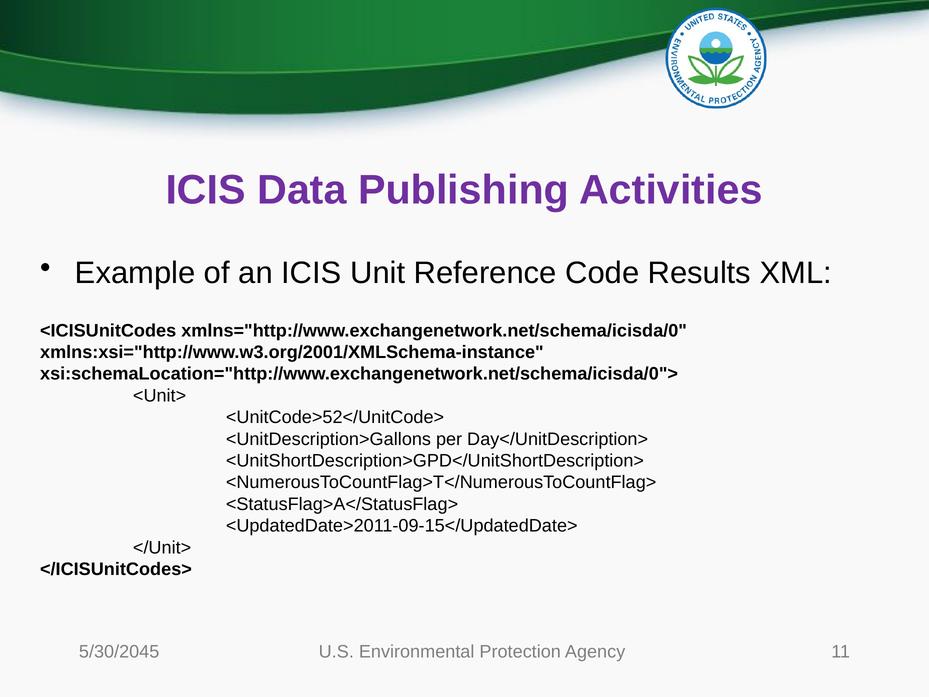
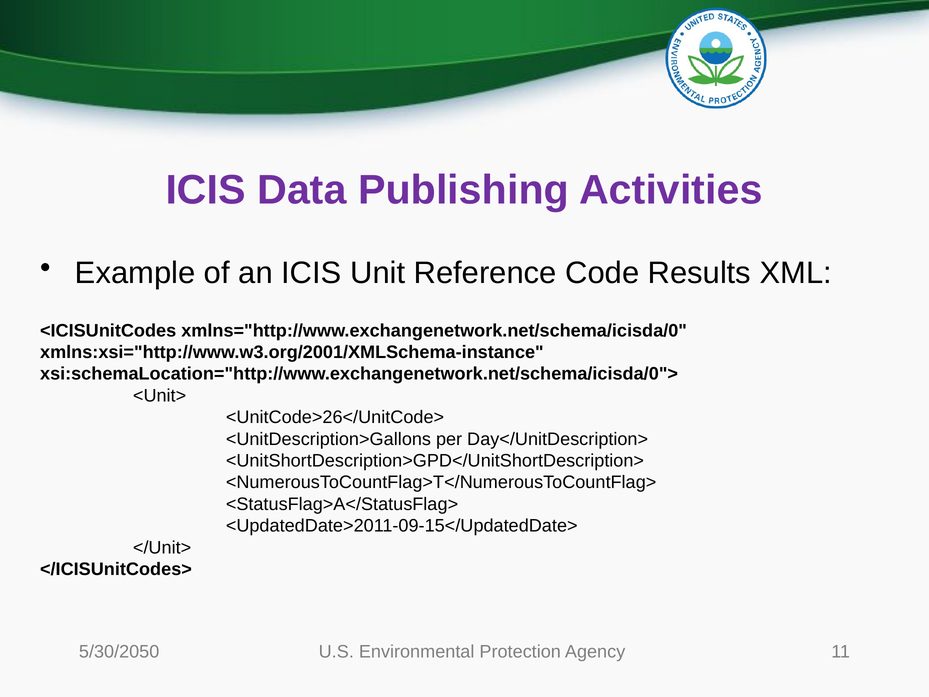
<UnitCode>52</UnitCode>: <UnitCode>52</UnitCode> -> <UnitCode>26</UnitCode> (335, 417)
5/30/2045: 5/30/2045 -> 5/30/2050 (119, 652)
